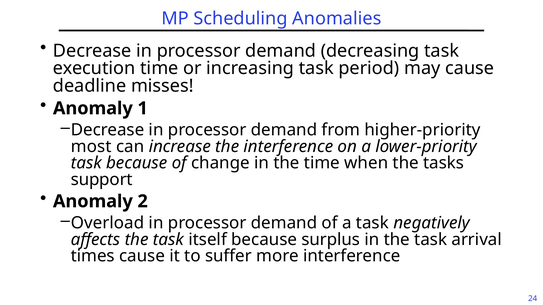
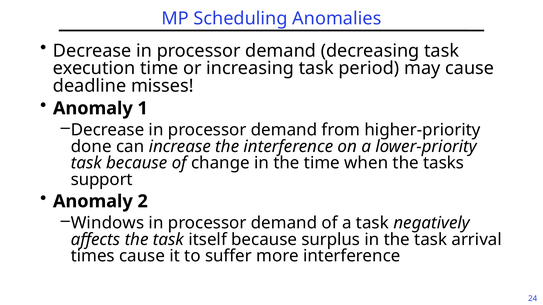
most: most -> done (91, 147)
Overload: Overload -> Windows (107, 223)
